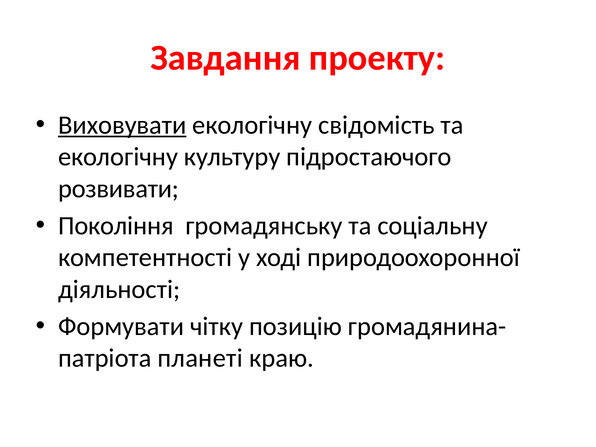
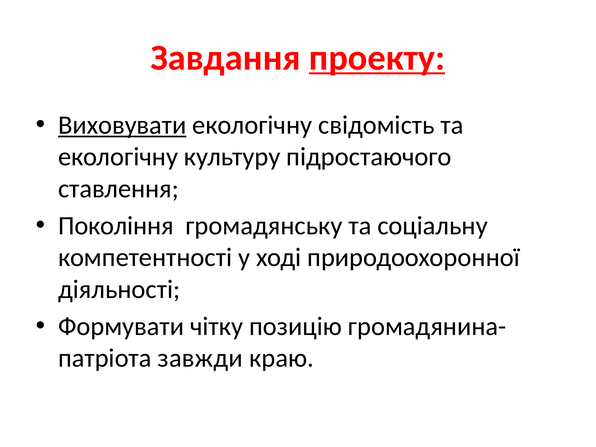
проекту underline: none -> present (377, 58)
розвивати: розвивати -> ставлення (119, 189)
планеті: планеті -> завжди (200, 358)
